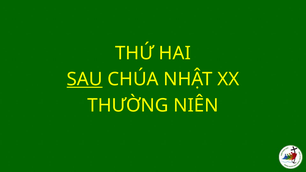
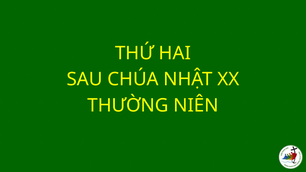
SAU underline: present -> none (85, 79)
